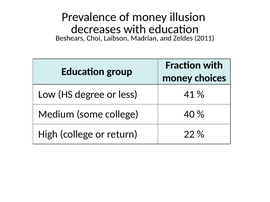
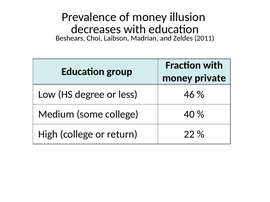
choices: choices -> private (210, 78)
41: 41 -> 46 (189, 95)
